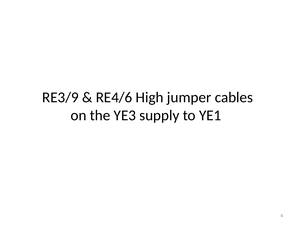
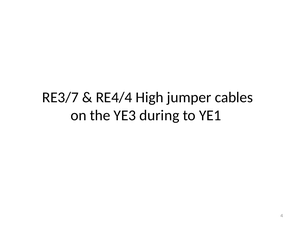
RE3/9: RE3/9 -> RE3/7 (61, 97)
RE4/6: RE4/6 -> RE4/4 (114, 97)
supply: supply -> during (159, 115)
